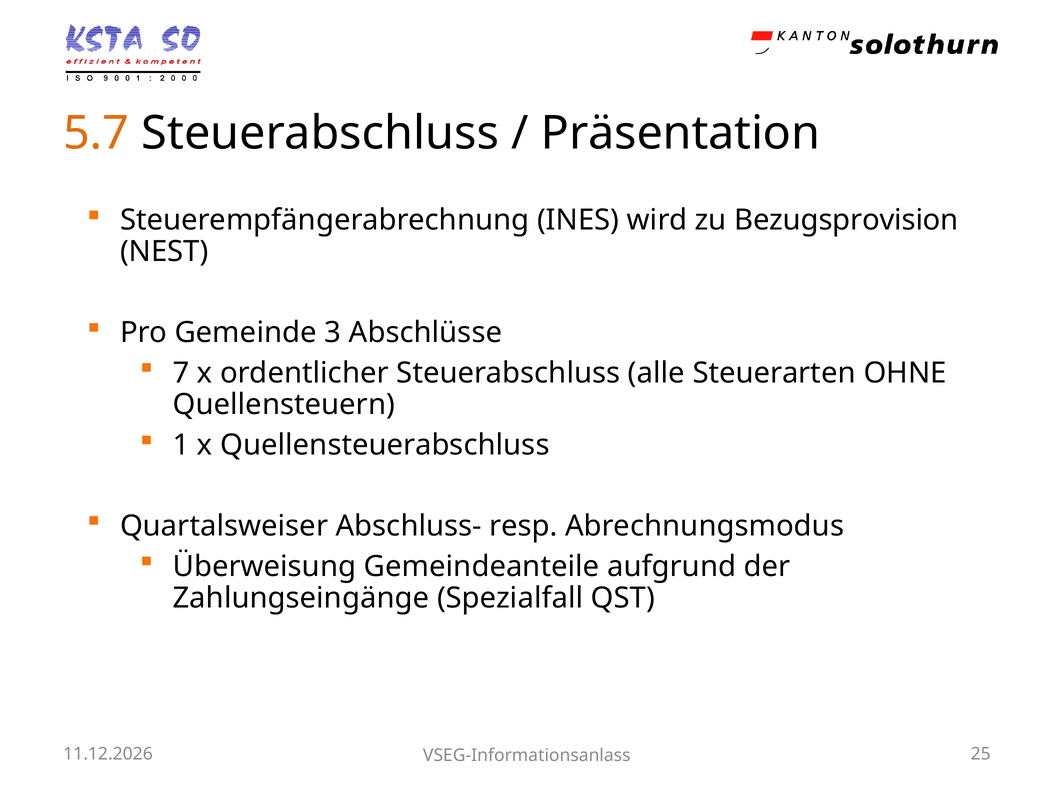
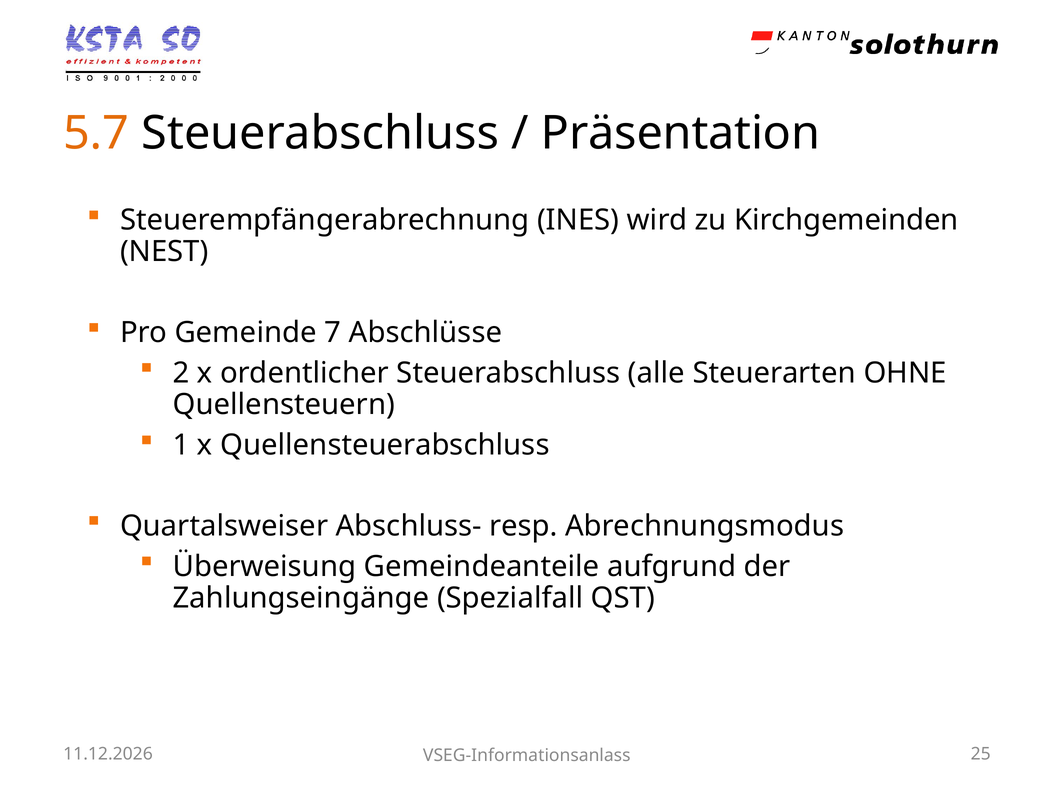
Bezugsprovision: Bezugsprovision -> Kirchgemeinden (846, 220)
3: 3 -> 7 (333, 332)
7: 7 -> 2 (181, 373)
